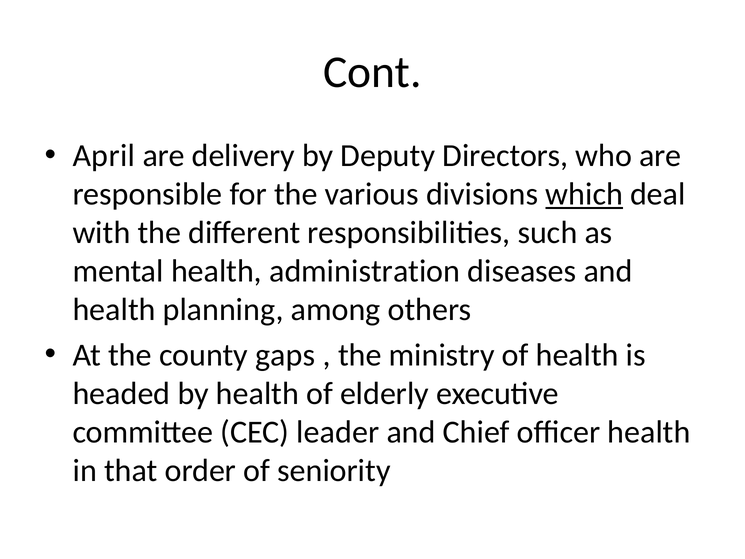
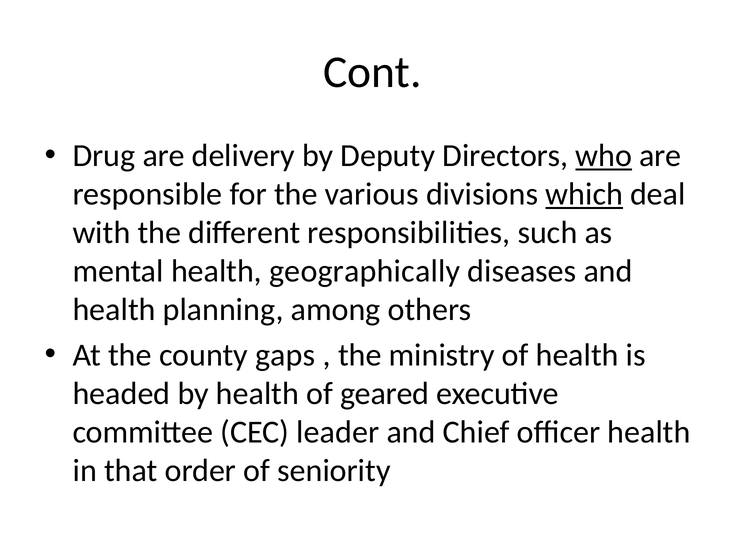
April: April -> Drug (104, 156)
who underline: none -> present (604, 156)
administration: administration -> geographically (365, 271)
elderly: elderly -> geared (385, 393)
